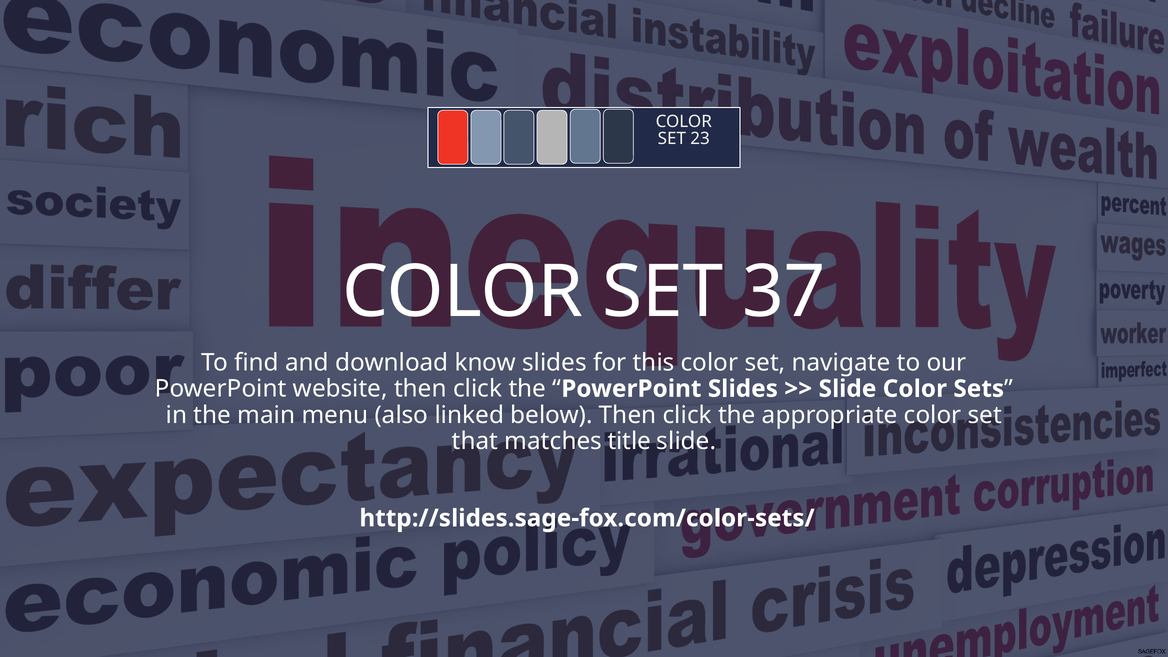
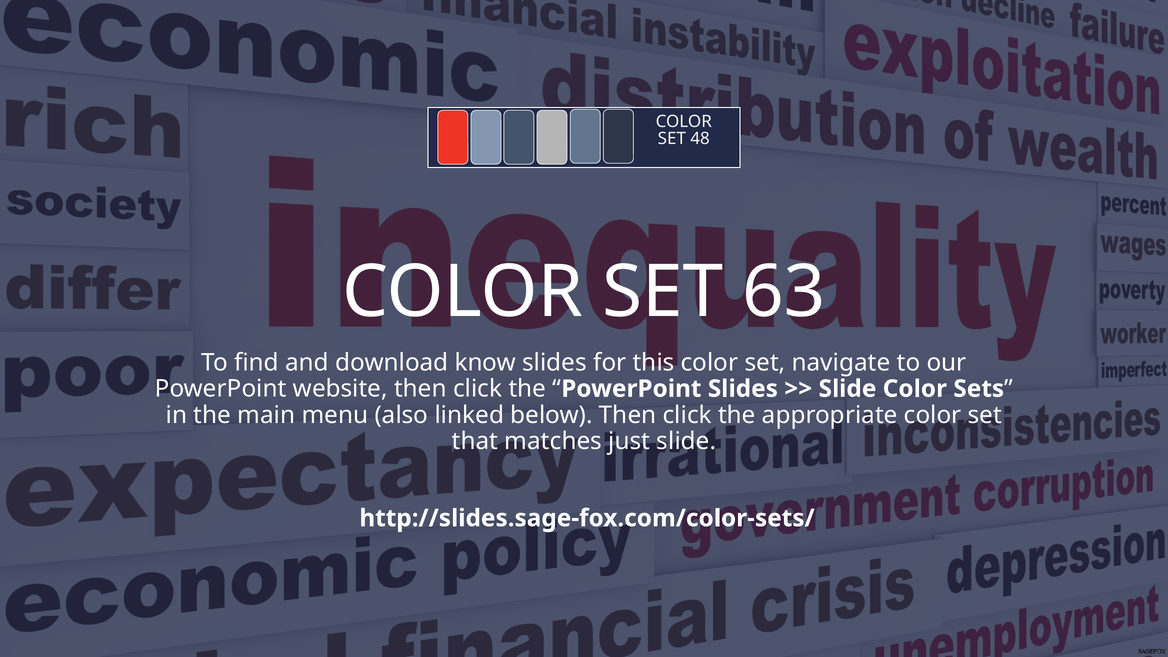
23: 23 -> 48 (700, 139)
37: 37 -> 63 (784, 292)
title: title -> just (629, 441)
